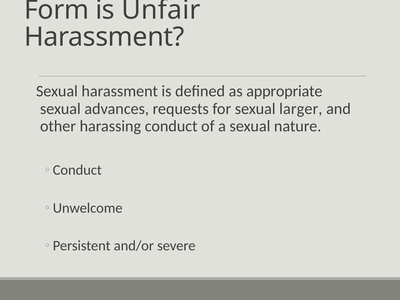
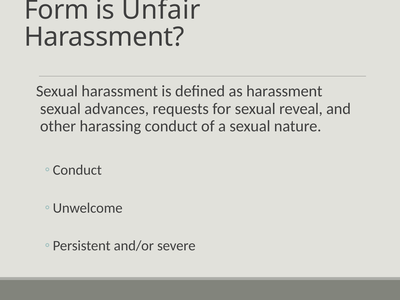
as appropriate: appropriate -> harassment (284, 91)
larger: larger -> reveal (301, 109)
